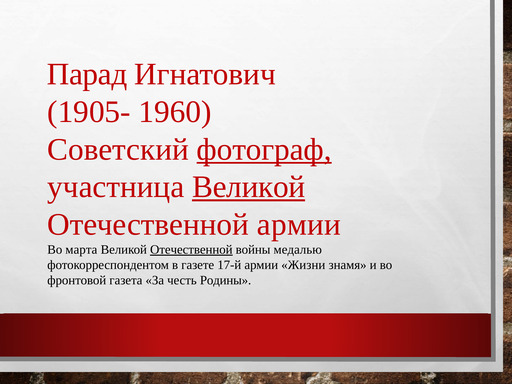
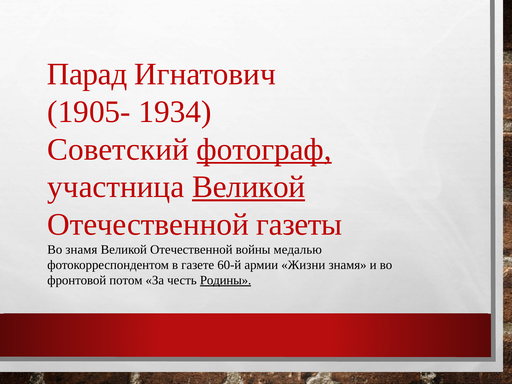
1960: 1960 -> 1934 (175, 112)
Отечественной армии: армии -> газеты (299, 224)
Во марта: марта -> знамя (81, 250)
Отечественной underline: present -> none (191, 250)
17-й: 17-й -> 60-й (229, 265)
газета: газета -> потом (126, 280)
Родины underline: none -> present (226, 280)
